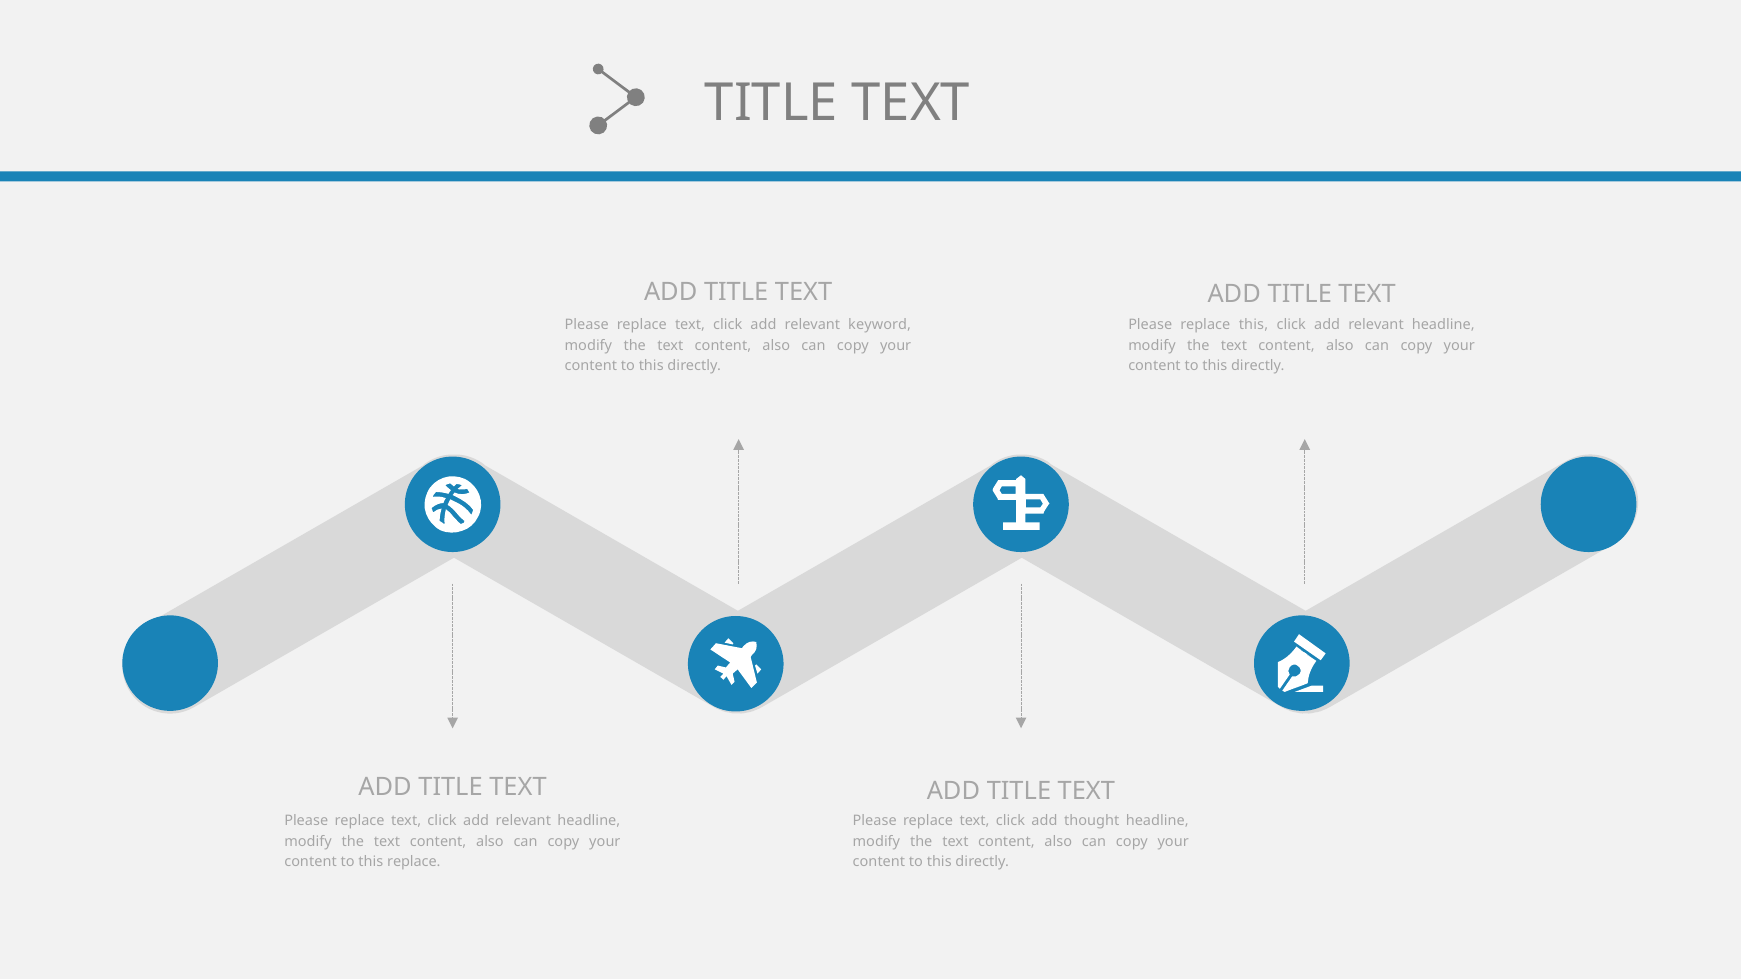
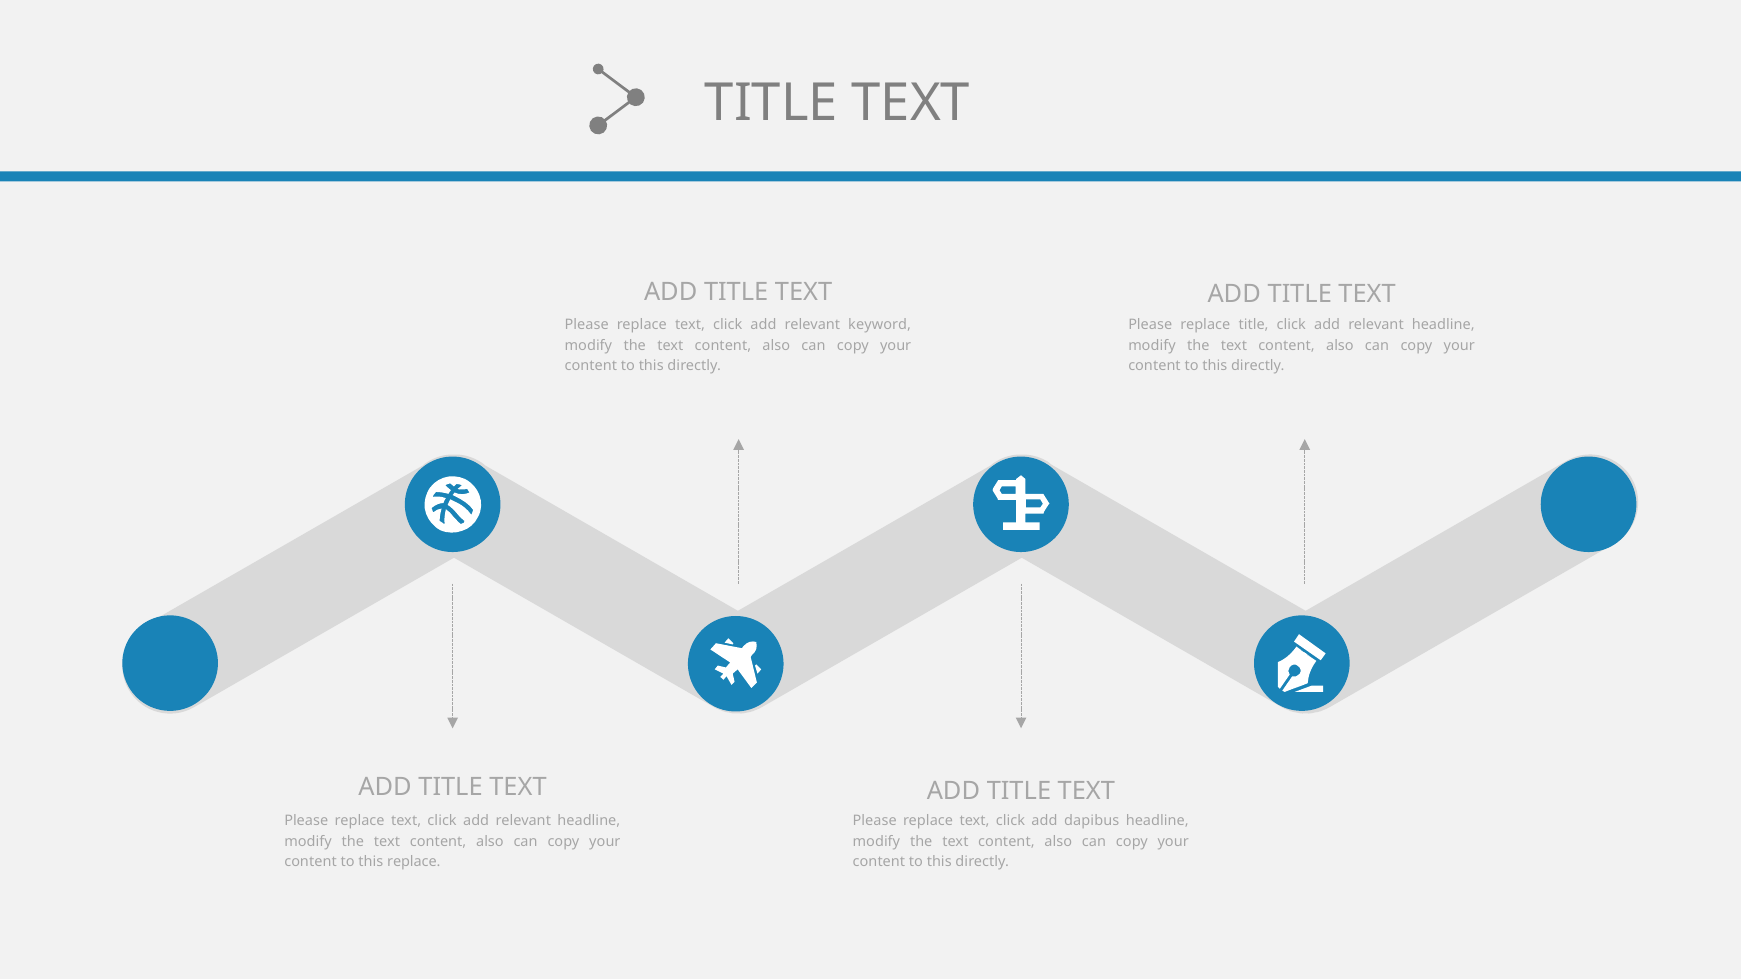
replace this: this -> title (1254, 325)
thought: thought -> dapibus (1092, 821)
